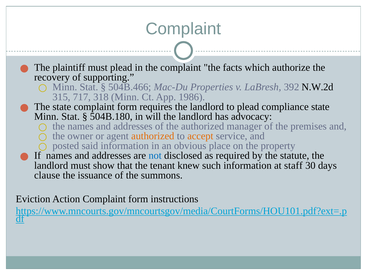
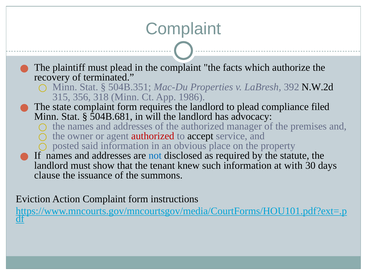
supporting: supporting -> terminated (109, 77)
504B.466: 504B.466 -> 504B.351 (130, 87)
717: 717 -> 356 (82, 97)
compliance state: state -> filed (320, 107)
504B.180: 504B.180 -> 504B.681 (111, 117)
authorized colour: orange -> red (153, 136)
accept colour: orange -> black (200, 136)
staff: staff -> with (293, 166)
